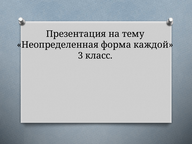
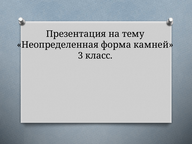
каждой: каждой -> камней (153, 45)
